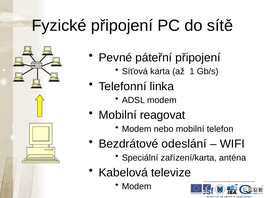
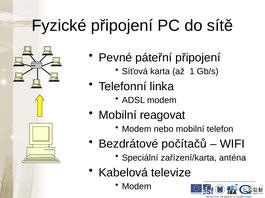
odeslání: odeslání -> počítačů (184, 144)
